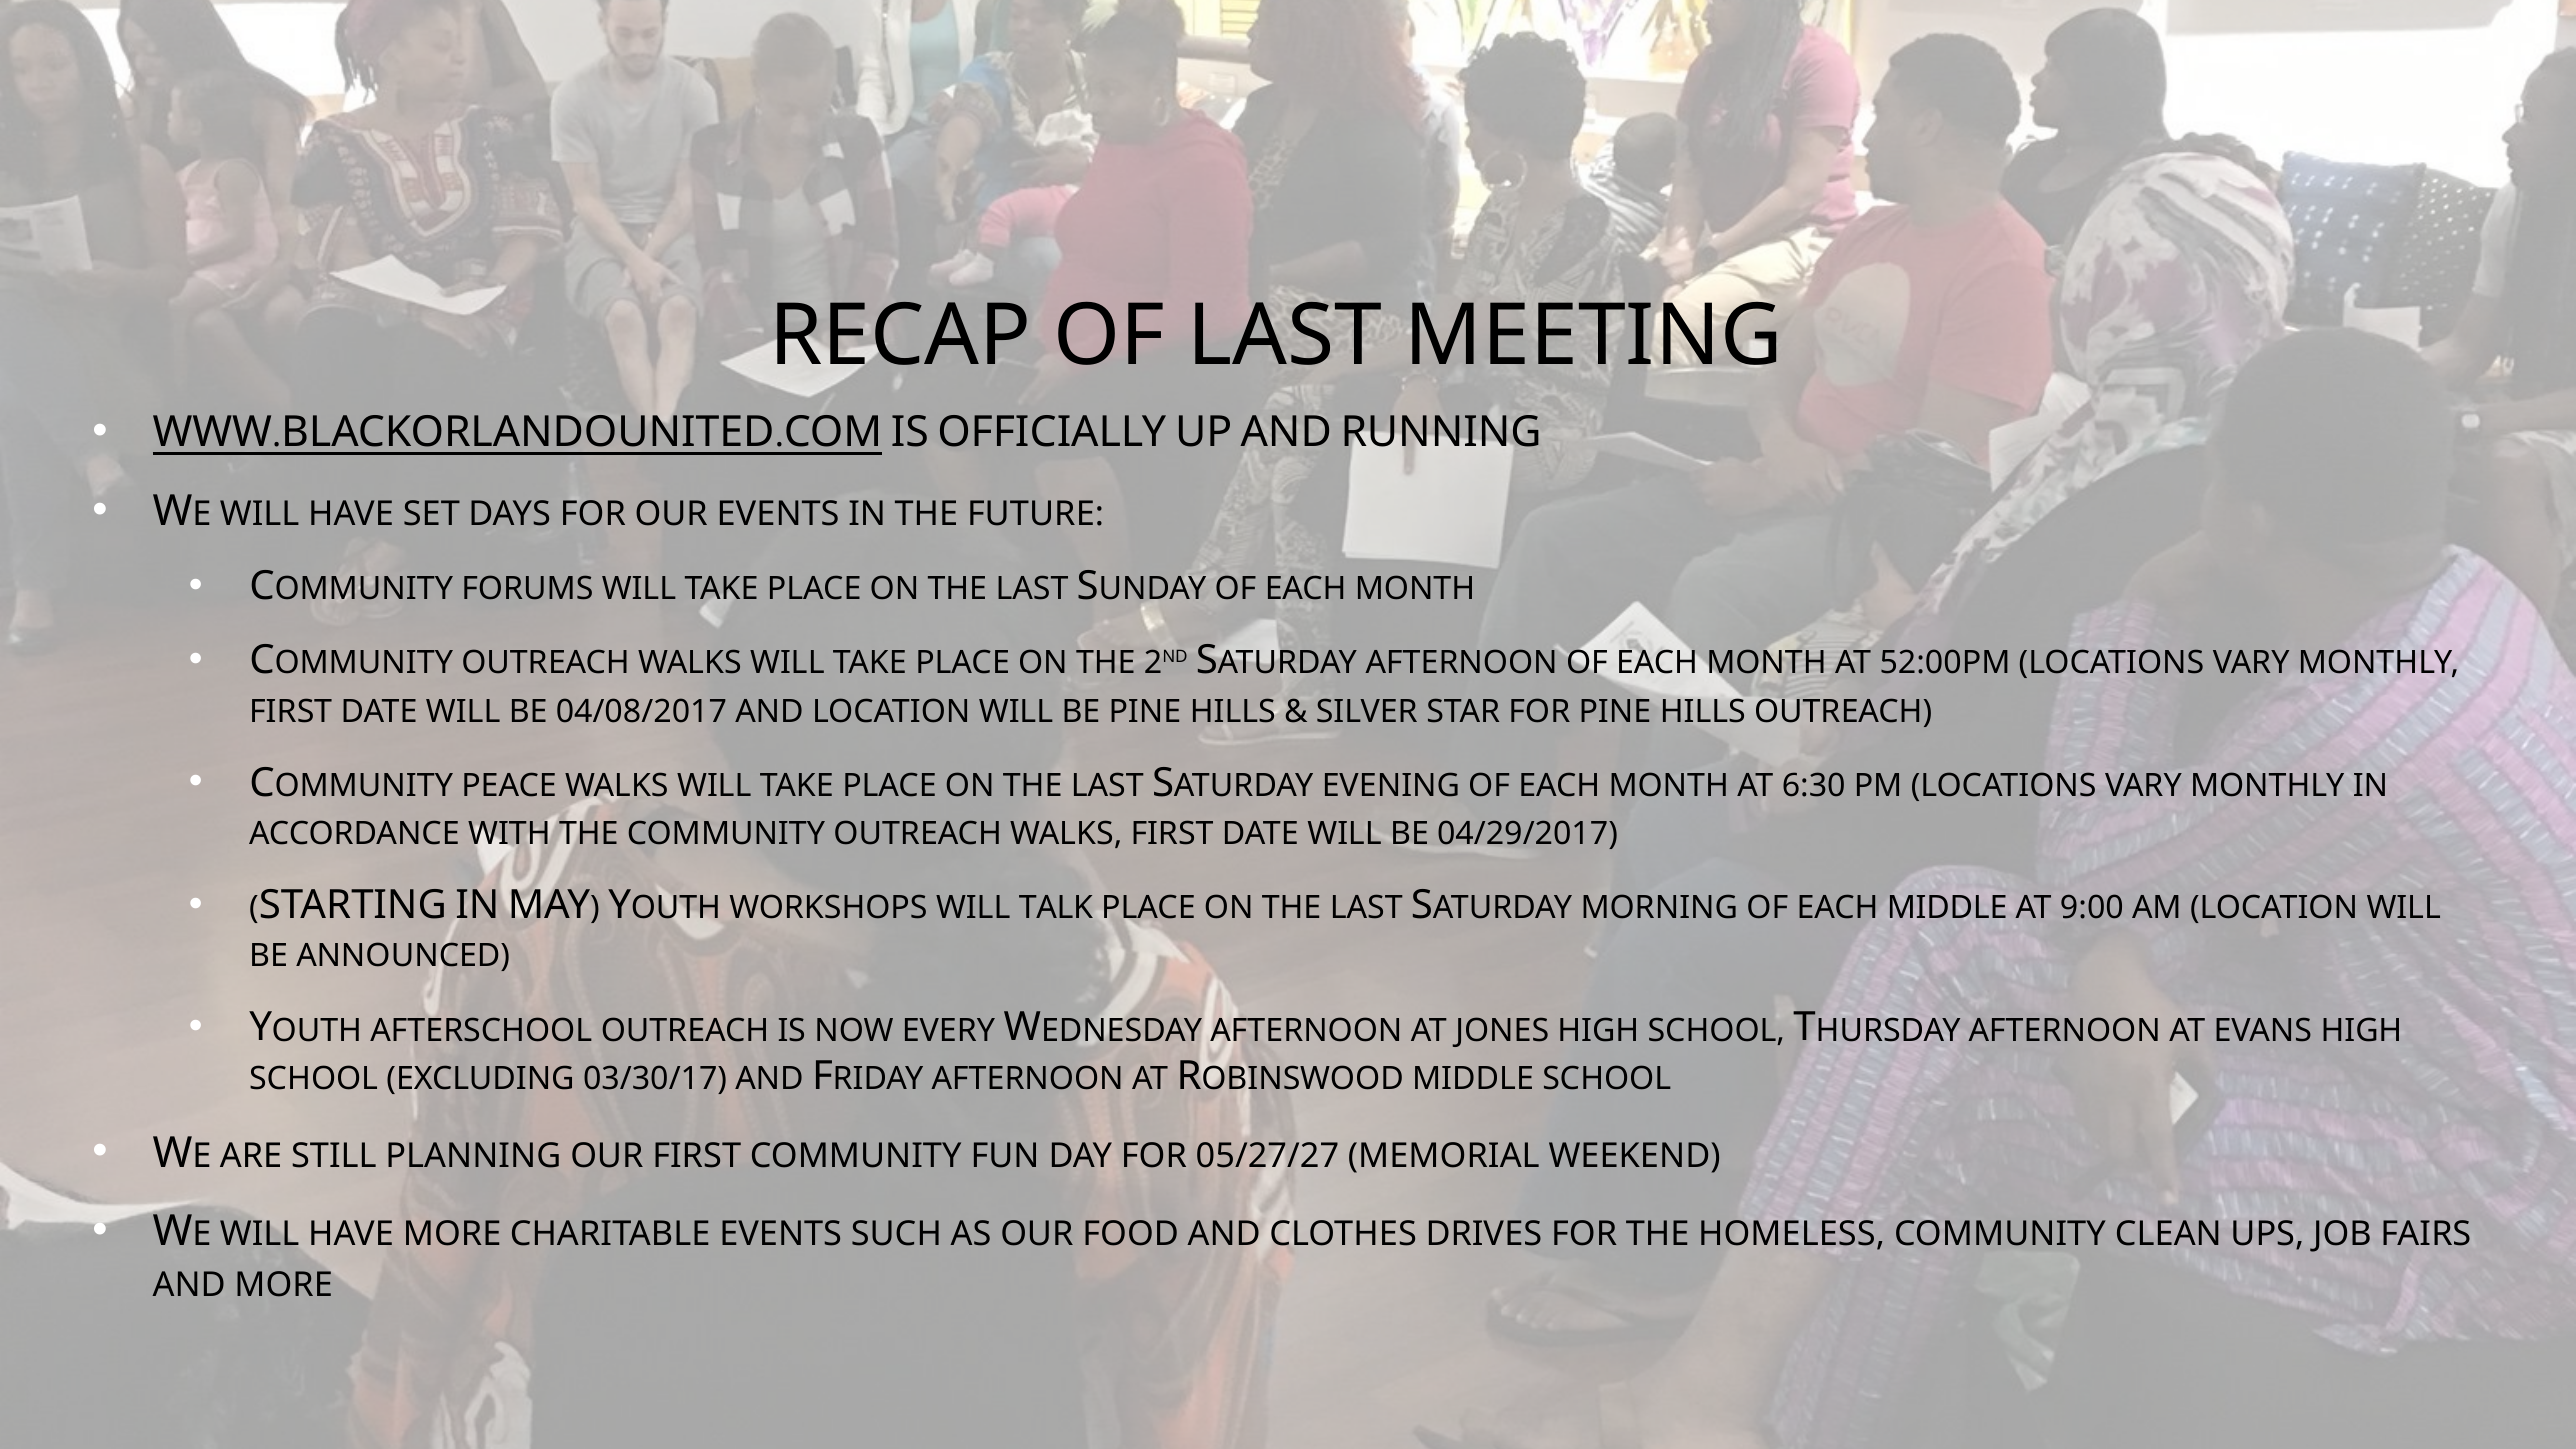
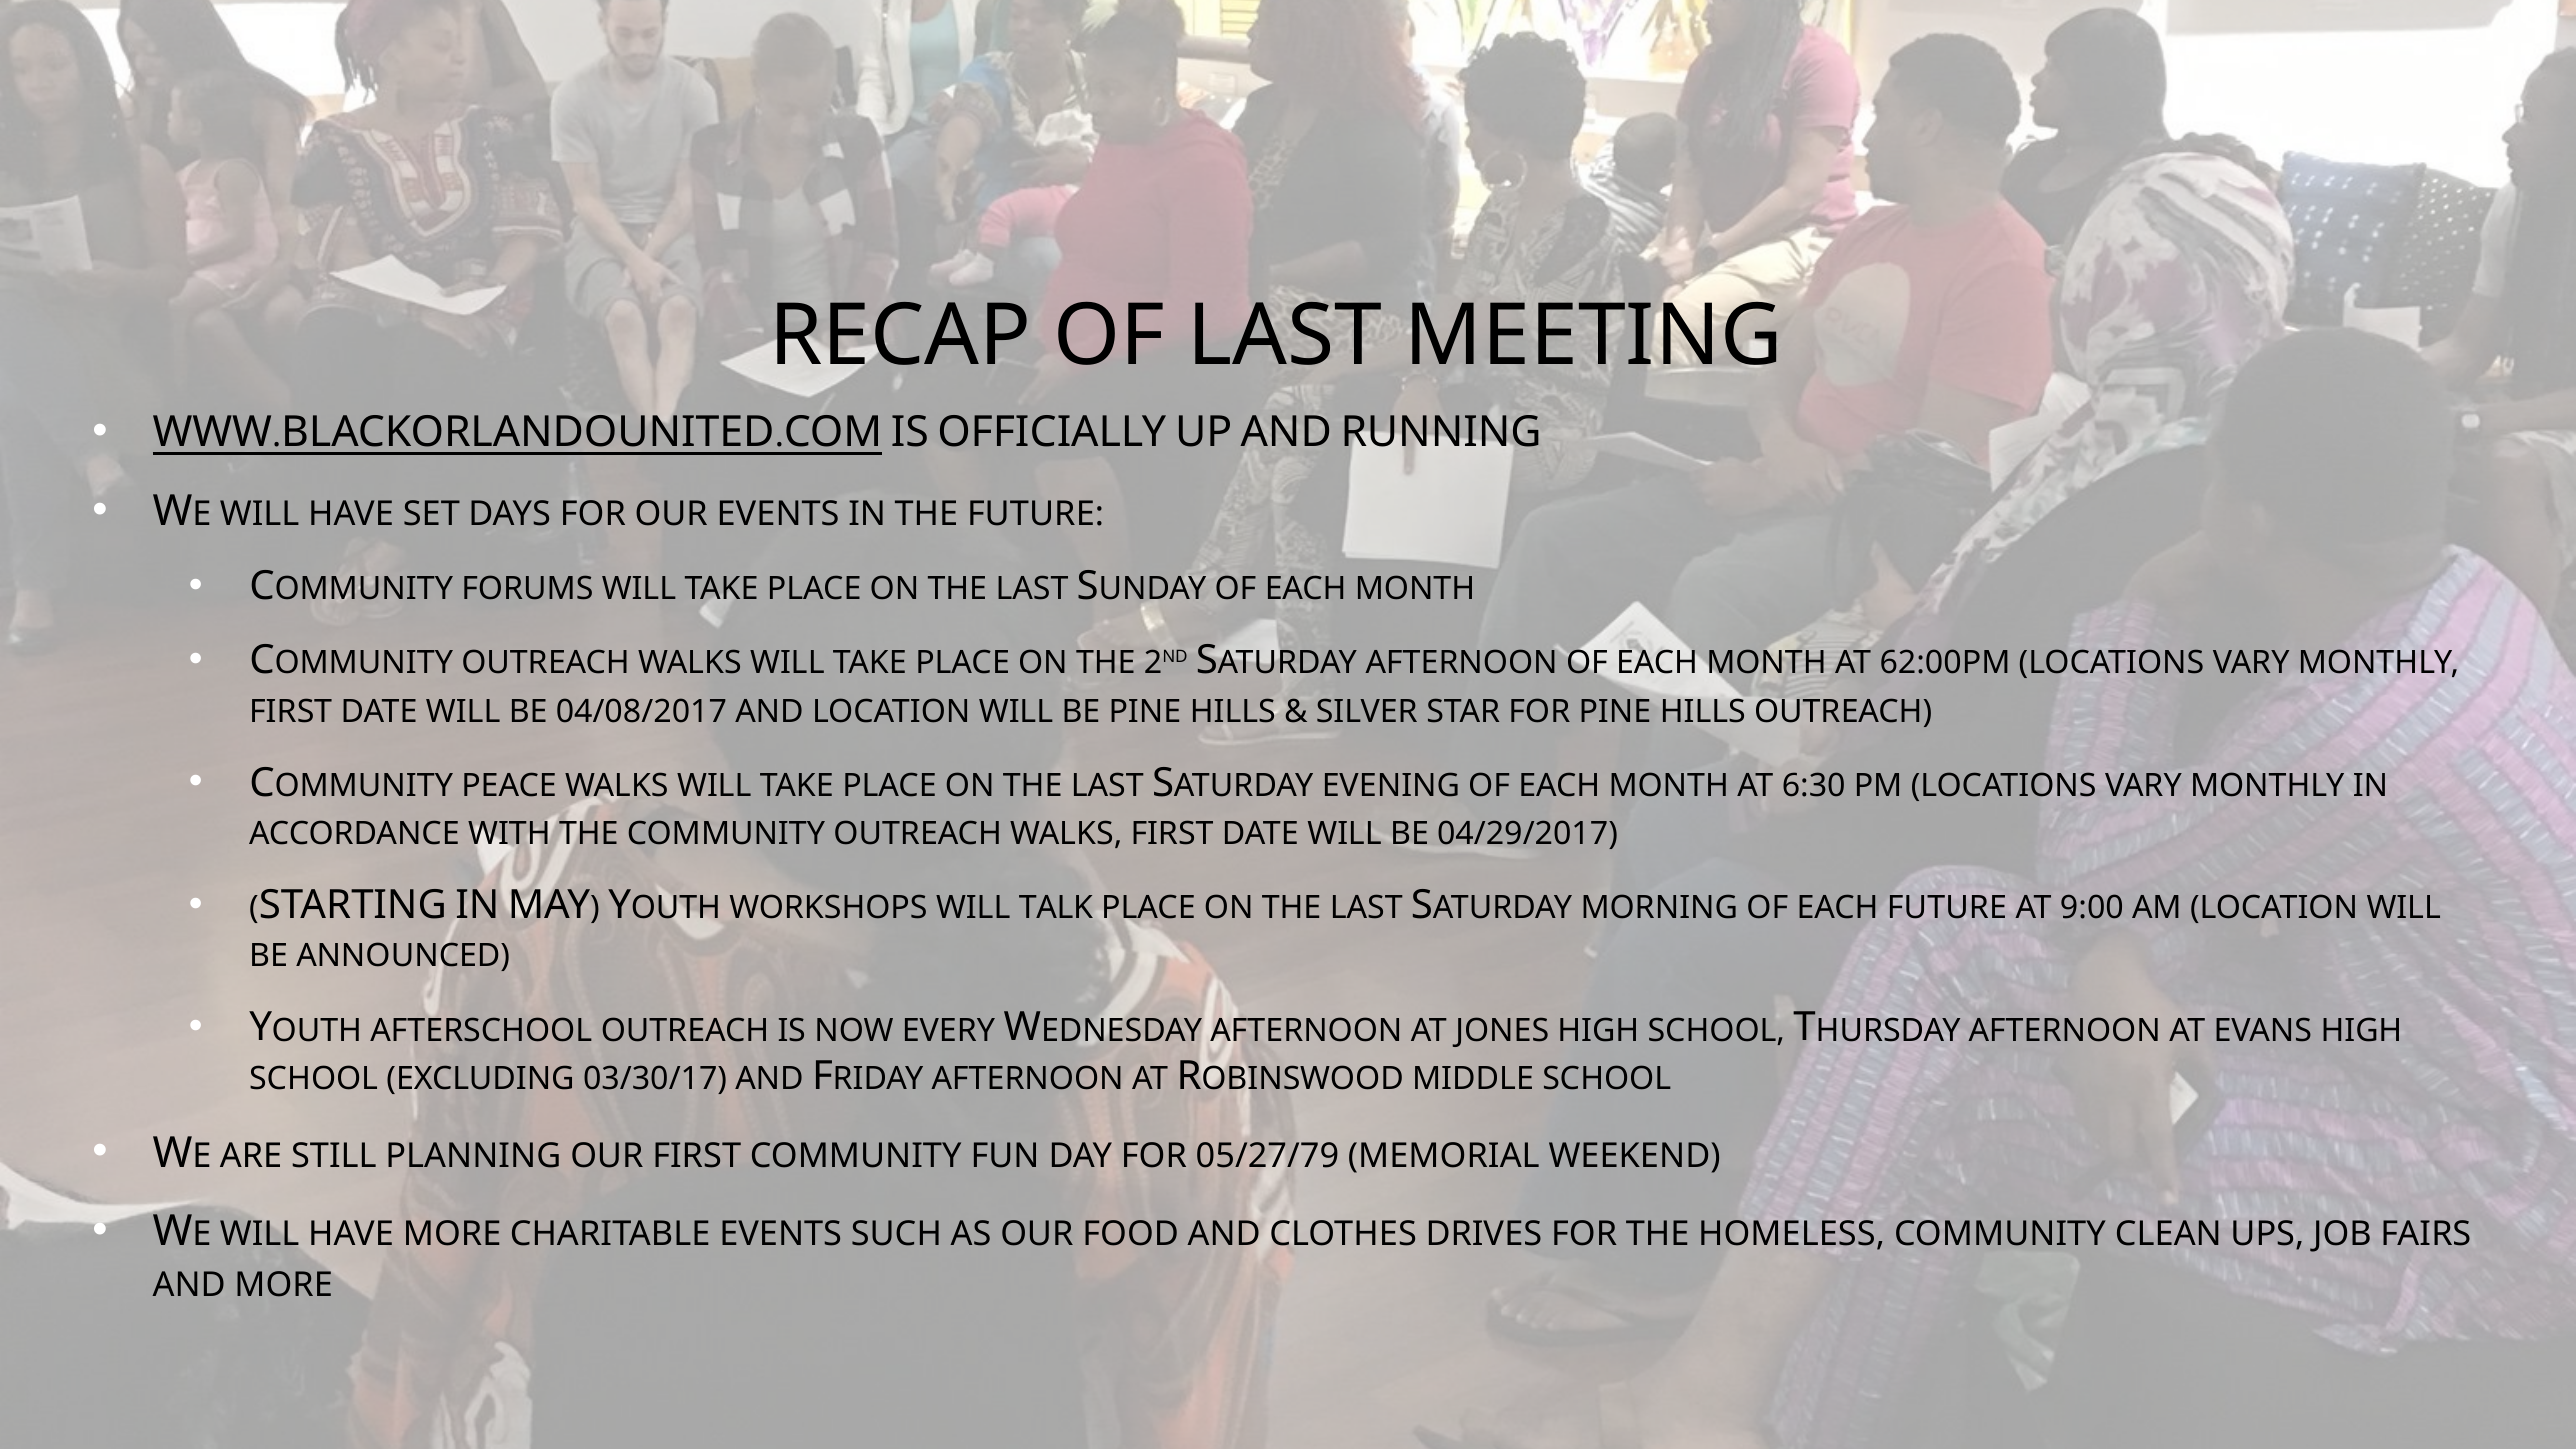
52:00PM: 52:00PM -> 62:00PM (1945, 663)
EACH MIDDLE: MIDDLE -> FUTURE (1947, 908)
05/27/27: 05/27/27 -> 05/27/79 (1267, 1156)
